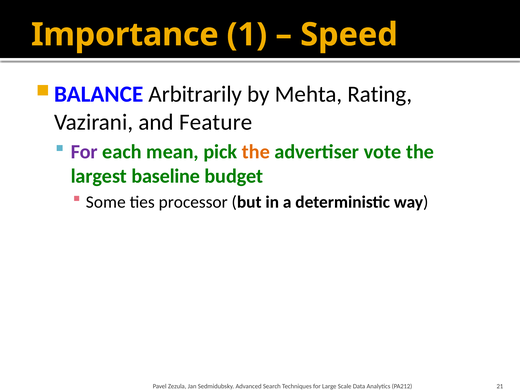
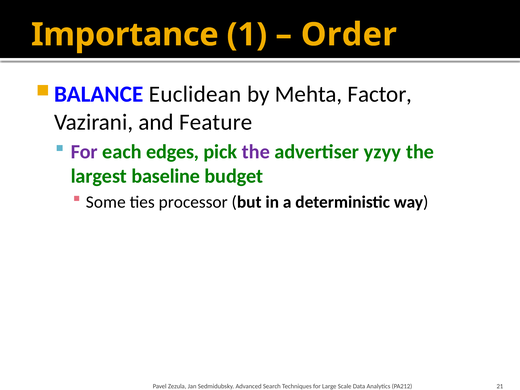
Speed: Speed -> Order (349, 35)
Arbitrarily: Arbitrarily -> Euclidean (195, 94)
Rating: Rating -> Factor (380, 94)
mean: mean -> edges (173, 152)
the colour: orange -> purple (256, 152)
vote: vote -> yzyy (383, 152)
